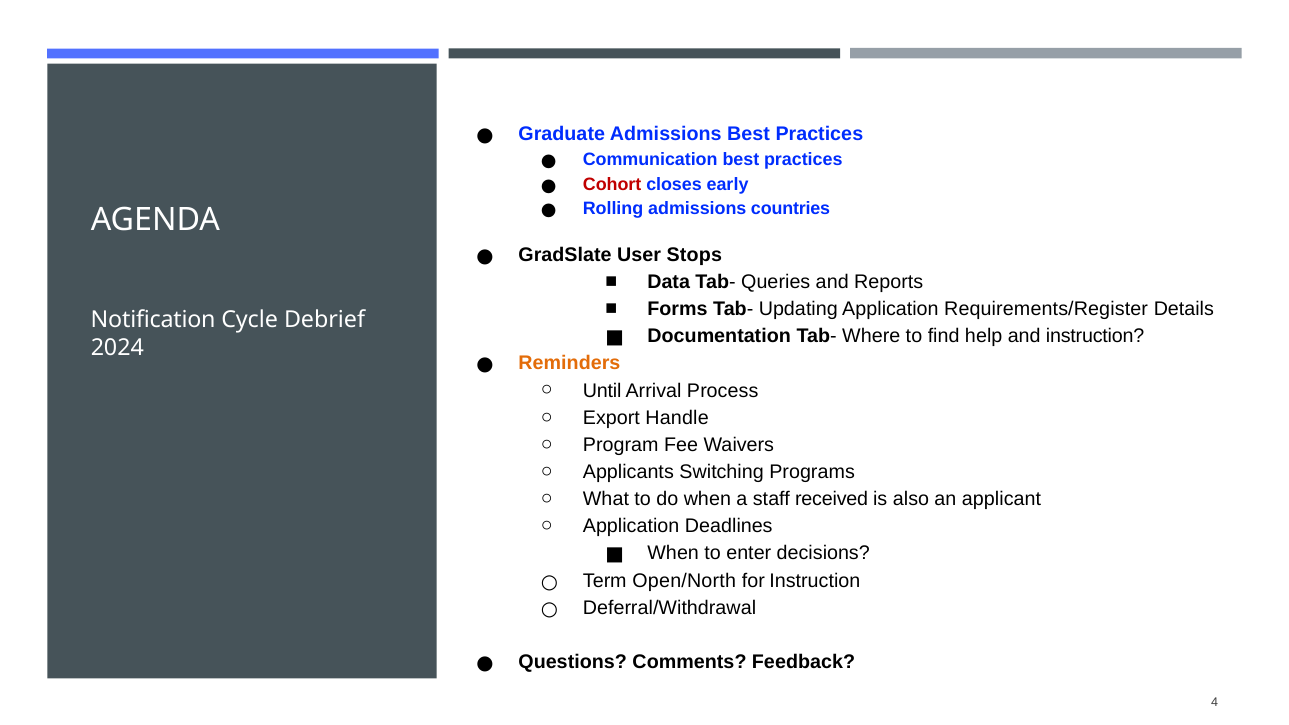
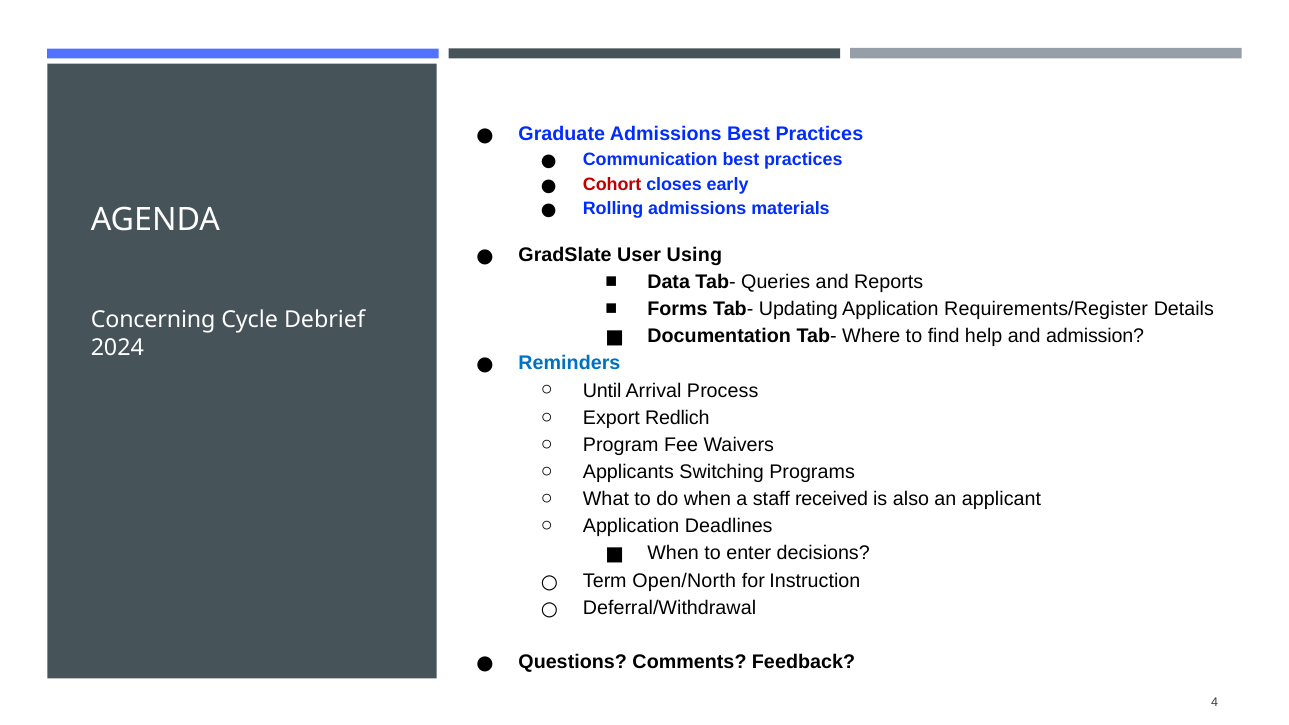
countries: countries -> materials (790, 209)
Stops: Stops -> Using (694, 255)
Notification: Notification -> Concerning (153, 320)
and instruction: instruction -> admission (1095, 336)
Reminders colour: orange -> blue (569, 363)
Handle: Handle -> Redlich (677, 418)
